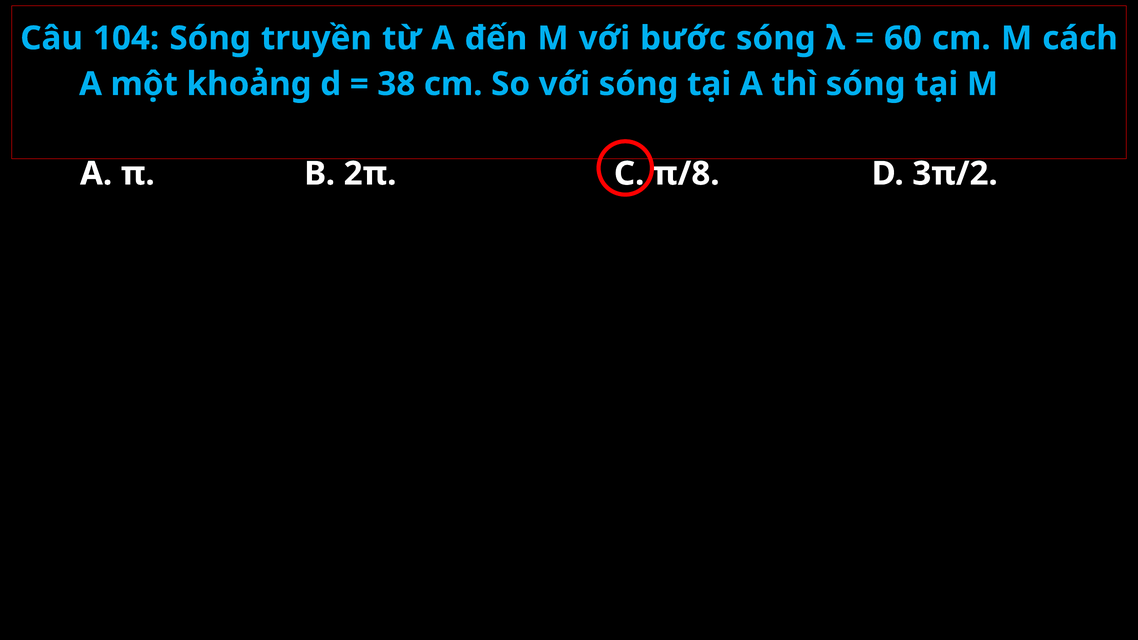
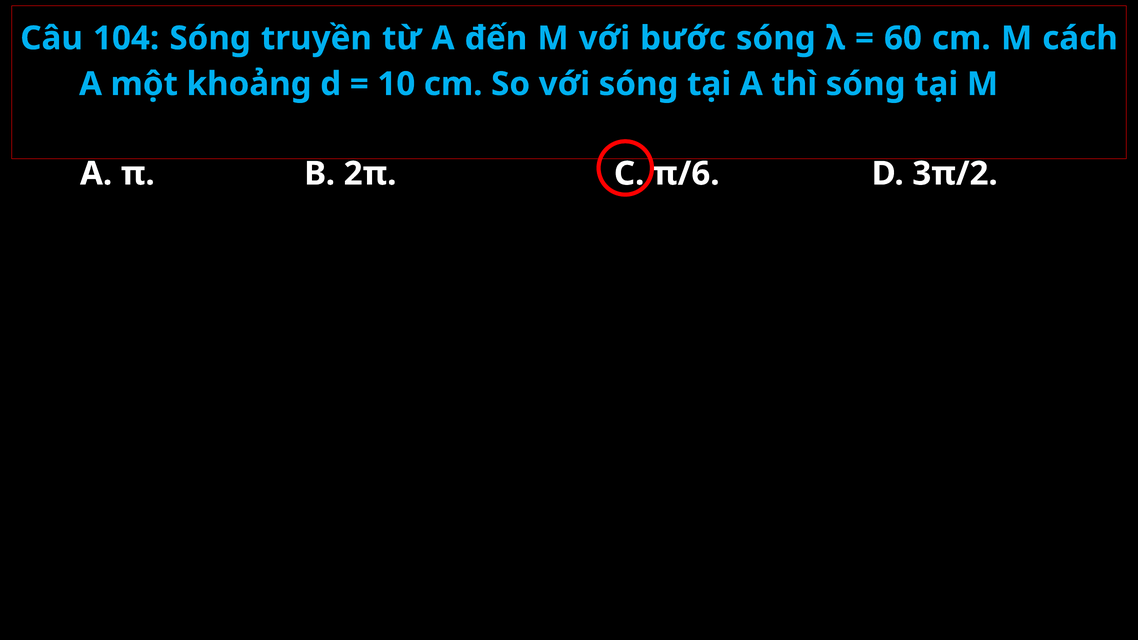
38: 38 -> 10 (396, 84)
π/8: π/8 -> π/6 (686, 174)
